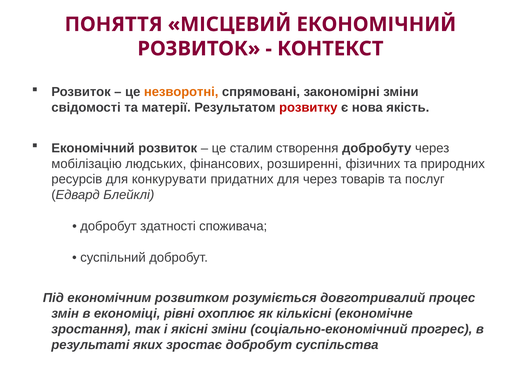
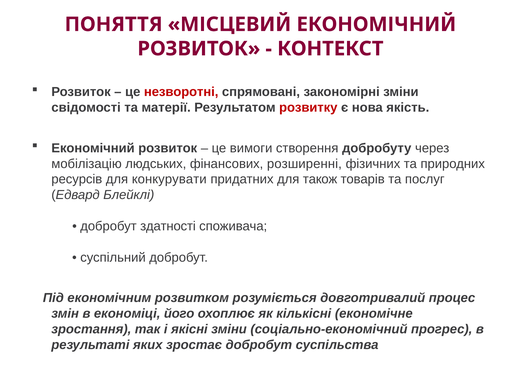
незворотні colour: orange -> red (181, 92)
сталим: сталим -> вимоги (251, 148)
для через: через -> також (320, 179)
рівні: рівні -> його (179, 313)
